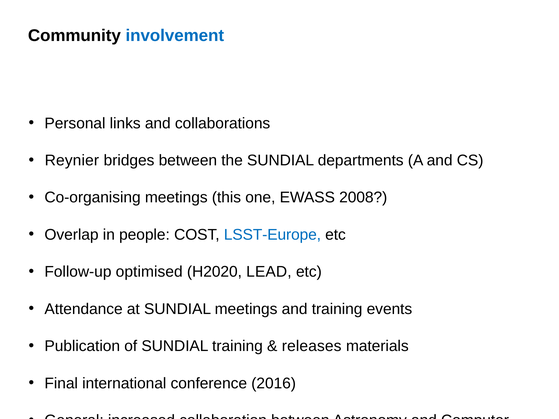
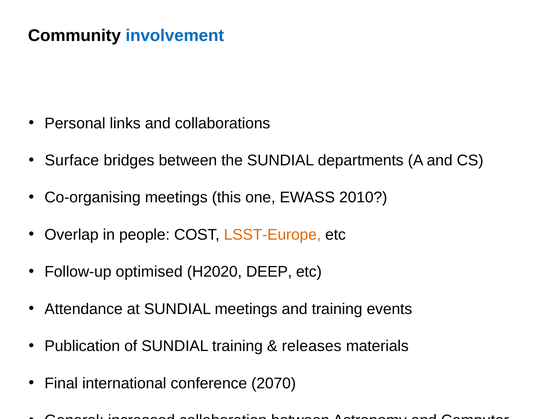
Reynier: Reynier -> Surface (72, 160)
2008: 2008 -> 2010 (363, 198)
LSST-Europe colour: blue -> orange (272, 235)
LEAD: LEAD -> DEEP (269, 272)
2016: 2016 -> 2070 (274, 384)
